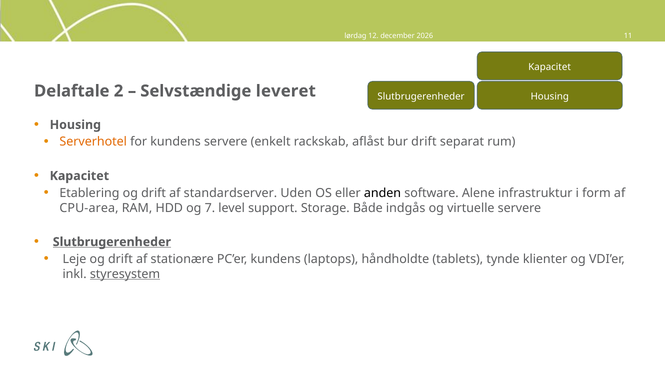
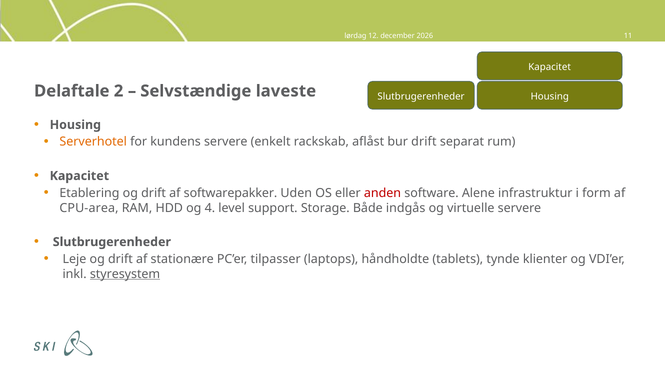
leveret: leveret -> laveste (286, 91)
standardserver: standardserver -> softwarepakker (231, 193)
anden colour: black -> red (383, 193)
7: 7 -> 4 (210, 208)
Slutbrugerenheder underline: present -> none (112, 242)
PC’er kundens: kundens -> tilpasser (276, 259)
